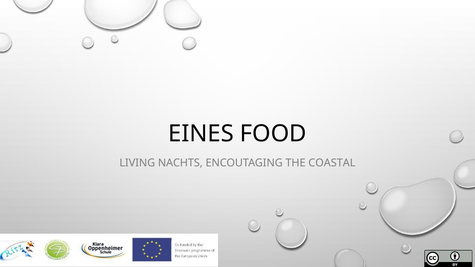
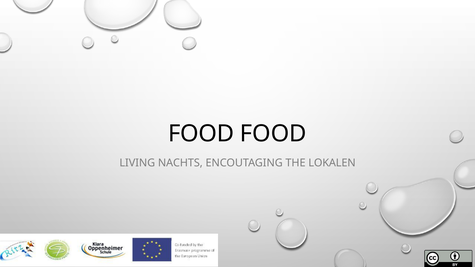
EINES: EINES -> FOOD (201, 134)
COASTAL: COASTAL -> LOKALEN (332, 163)
